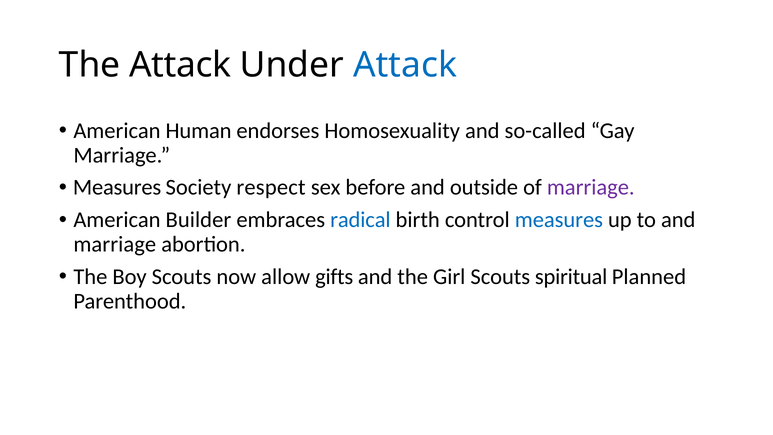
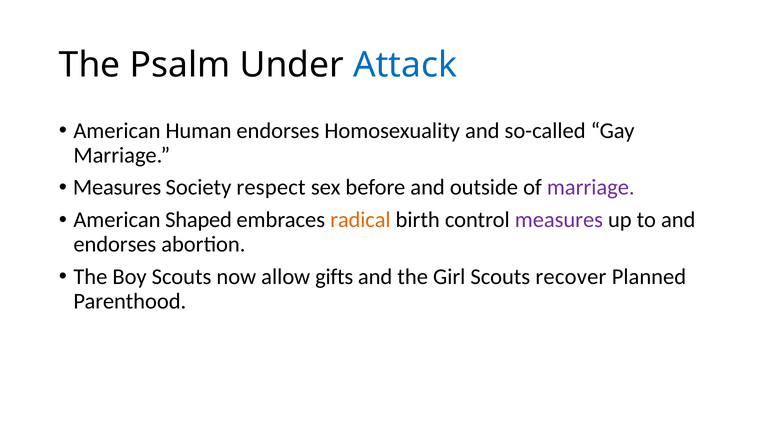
The Attack: Attack -> Psalm (180, 65)
Builder: Builder -> Shaped (199, 220)
radical colour: blue -> orange (360, 220)
measures colour: blue -> purple (559, 220)
marriage: marriage -> endorses (115, 244)
spiritual: spiritual -> recover (571, 277)
